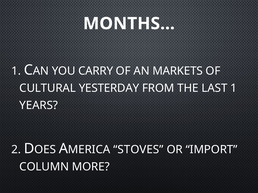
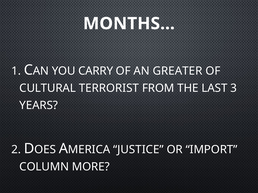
MARKETS: MARKETS -> GREATER (177, 71)
YESTERDAY: YESTERDAY -> TERRORIST (109, 88)
LAST 1: 1 -> 3 (234, 88)
STOVES: STOVES -> JUSTICE (138, 150)
